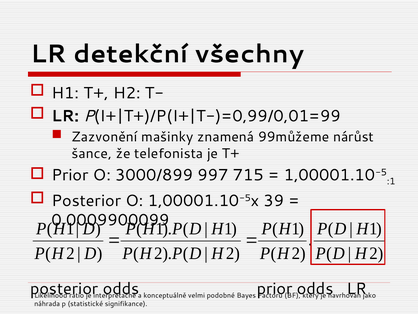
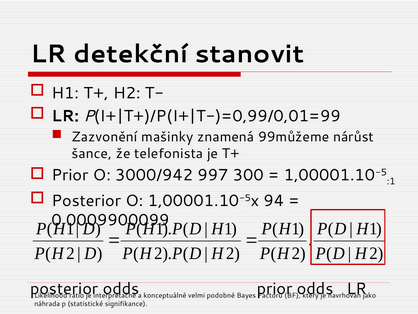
všechny: všechny -> stanovit (249, 54)
3000/899: 3000/899 -> 3000/942 (154, 175)
715: 715 -> 300 (248, 175)
39: 39 -> 94 (274, 200)
